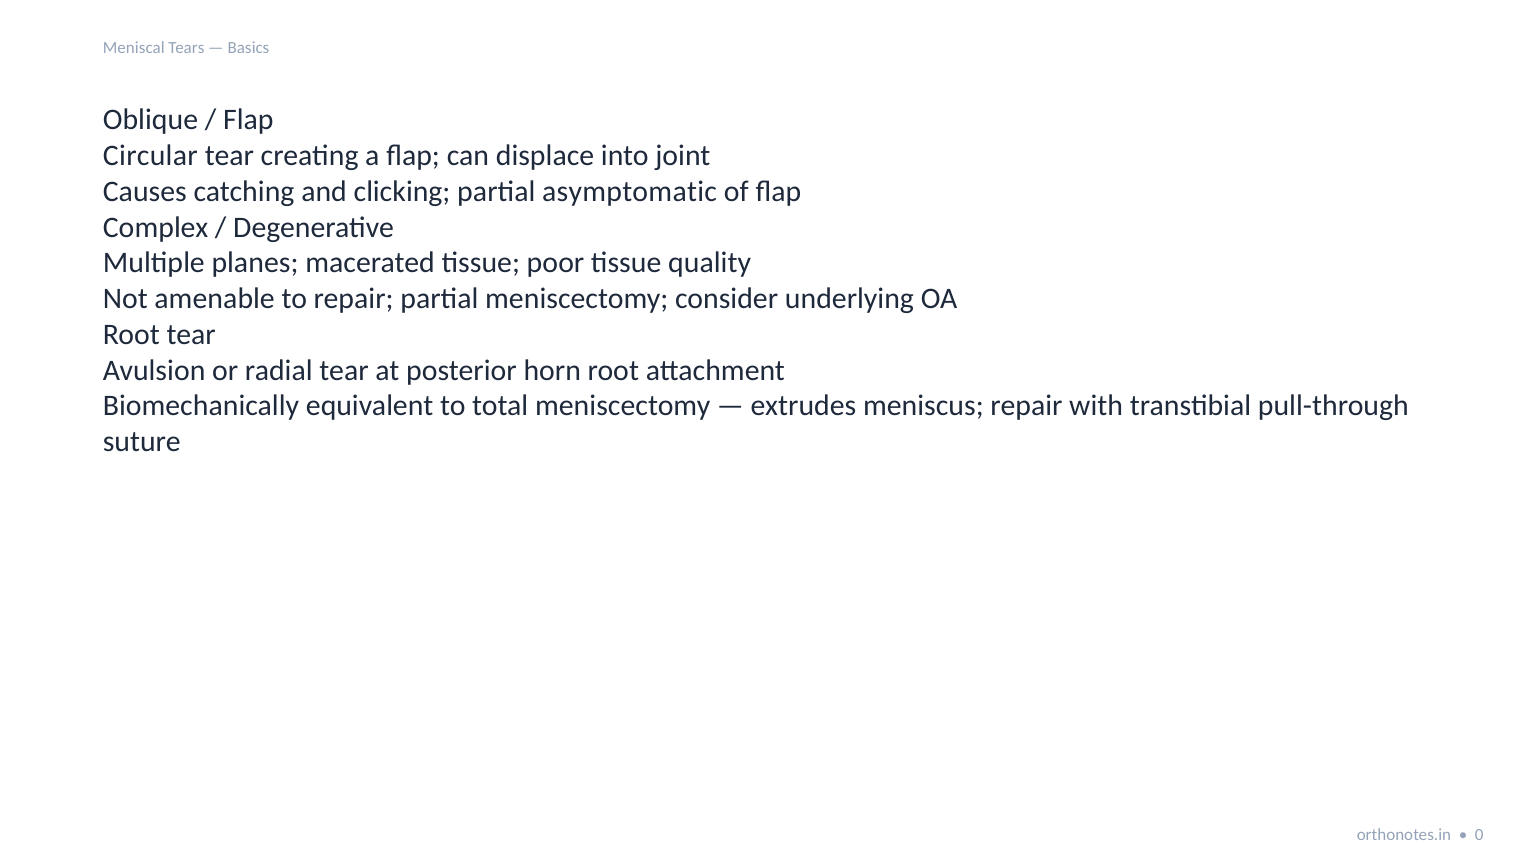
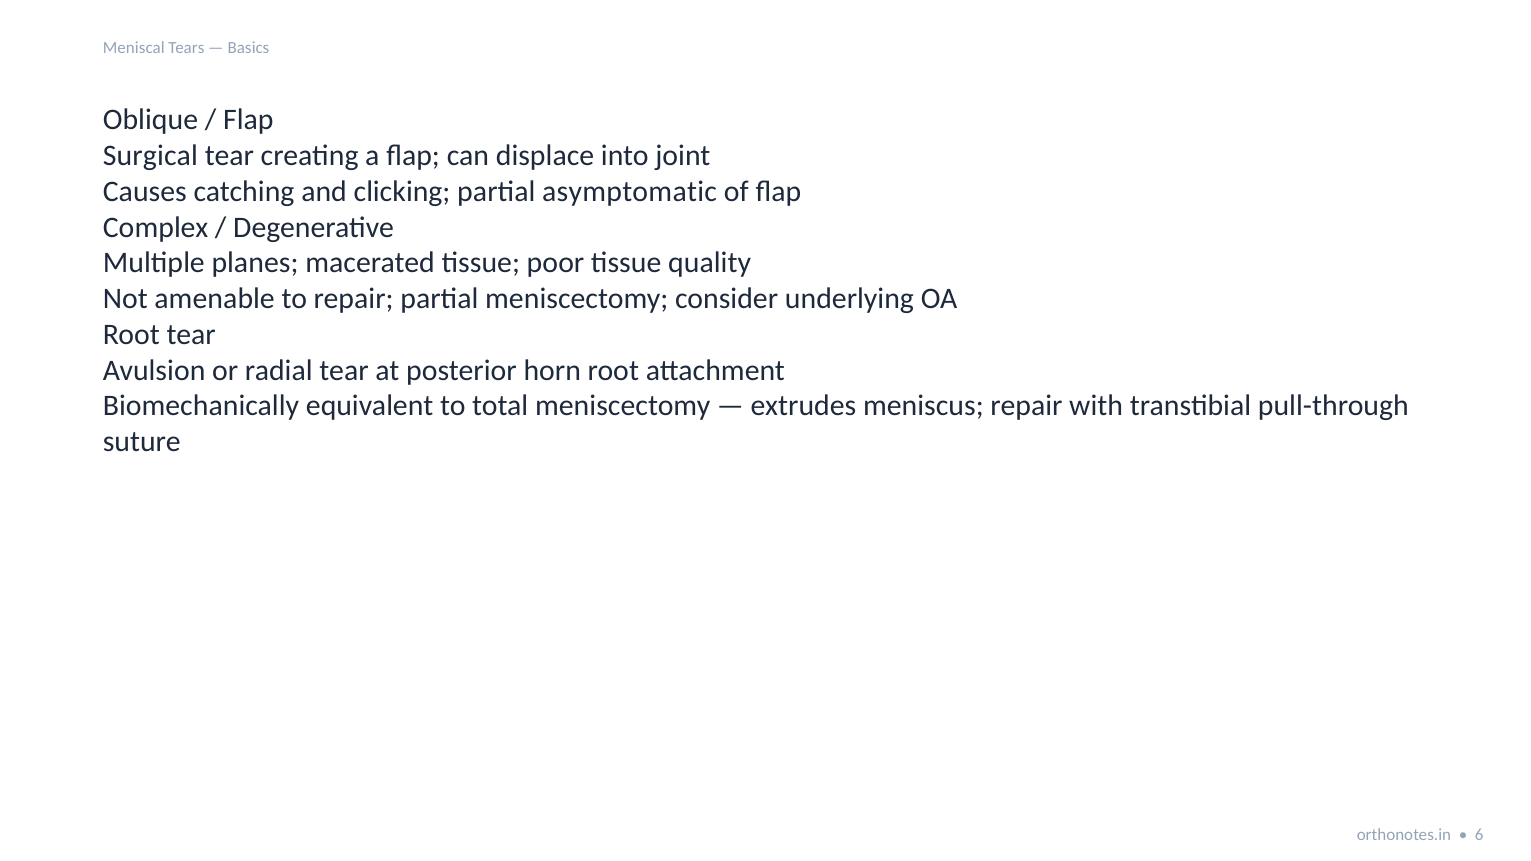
Circular: Circular -> Surgical (150, 156)
0: 0 -> 6 (1479, 836)
